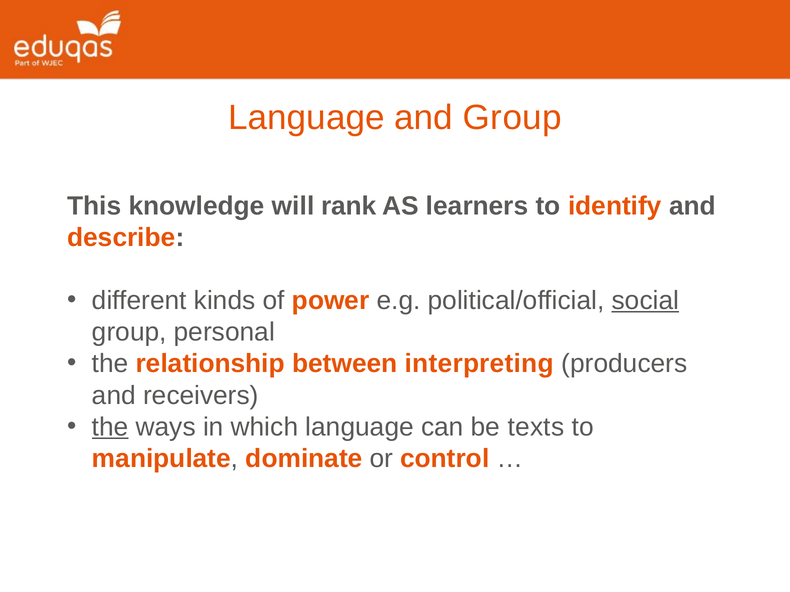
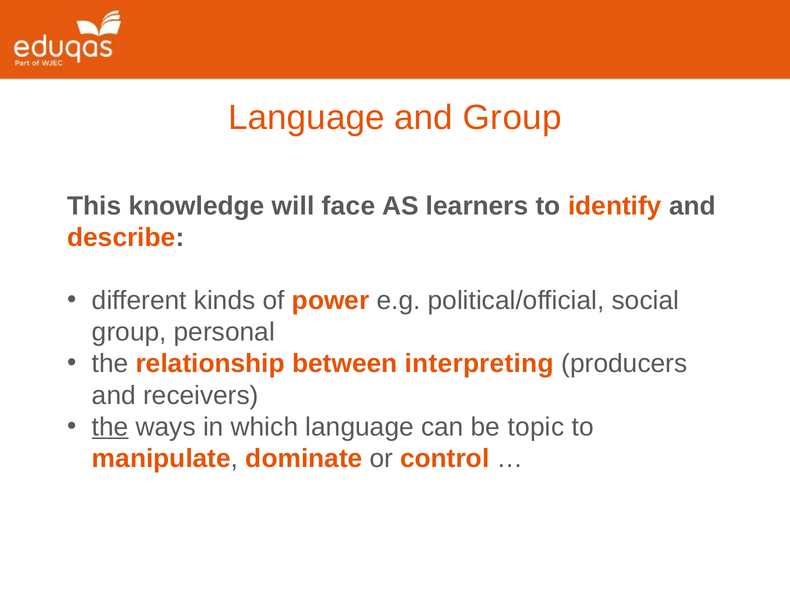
rank: rank -> face (349, 206)
social underline: present -> none (645, 301)
texts: texts -> topic (536, 427)
